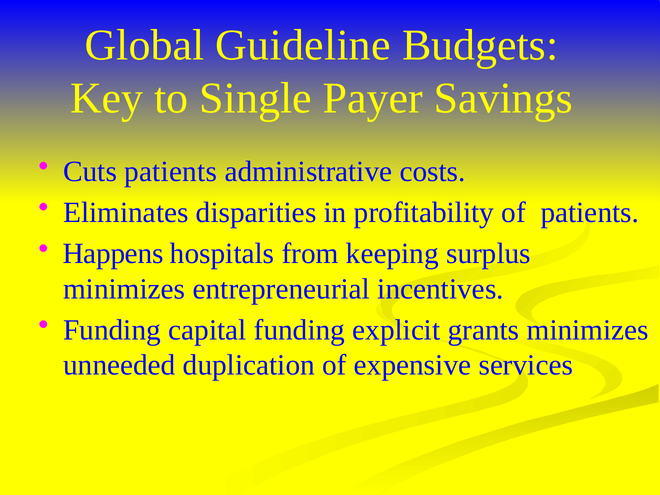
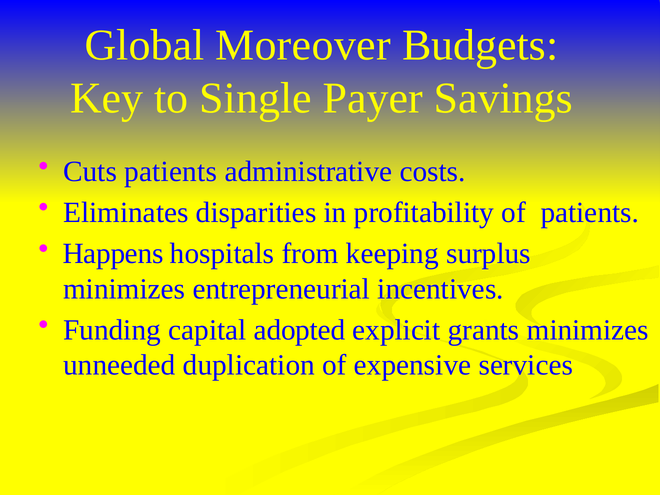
Guideline: Guideline -> Moreover (303, 45)
capital funding: funding -> adopted (300, 330)
